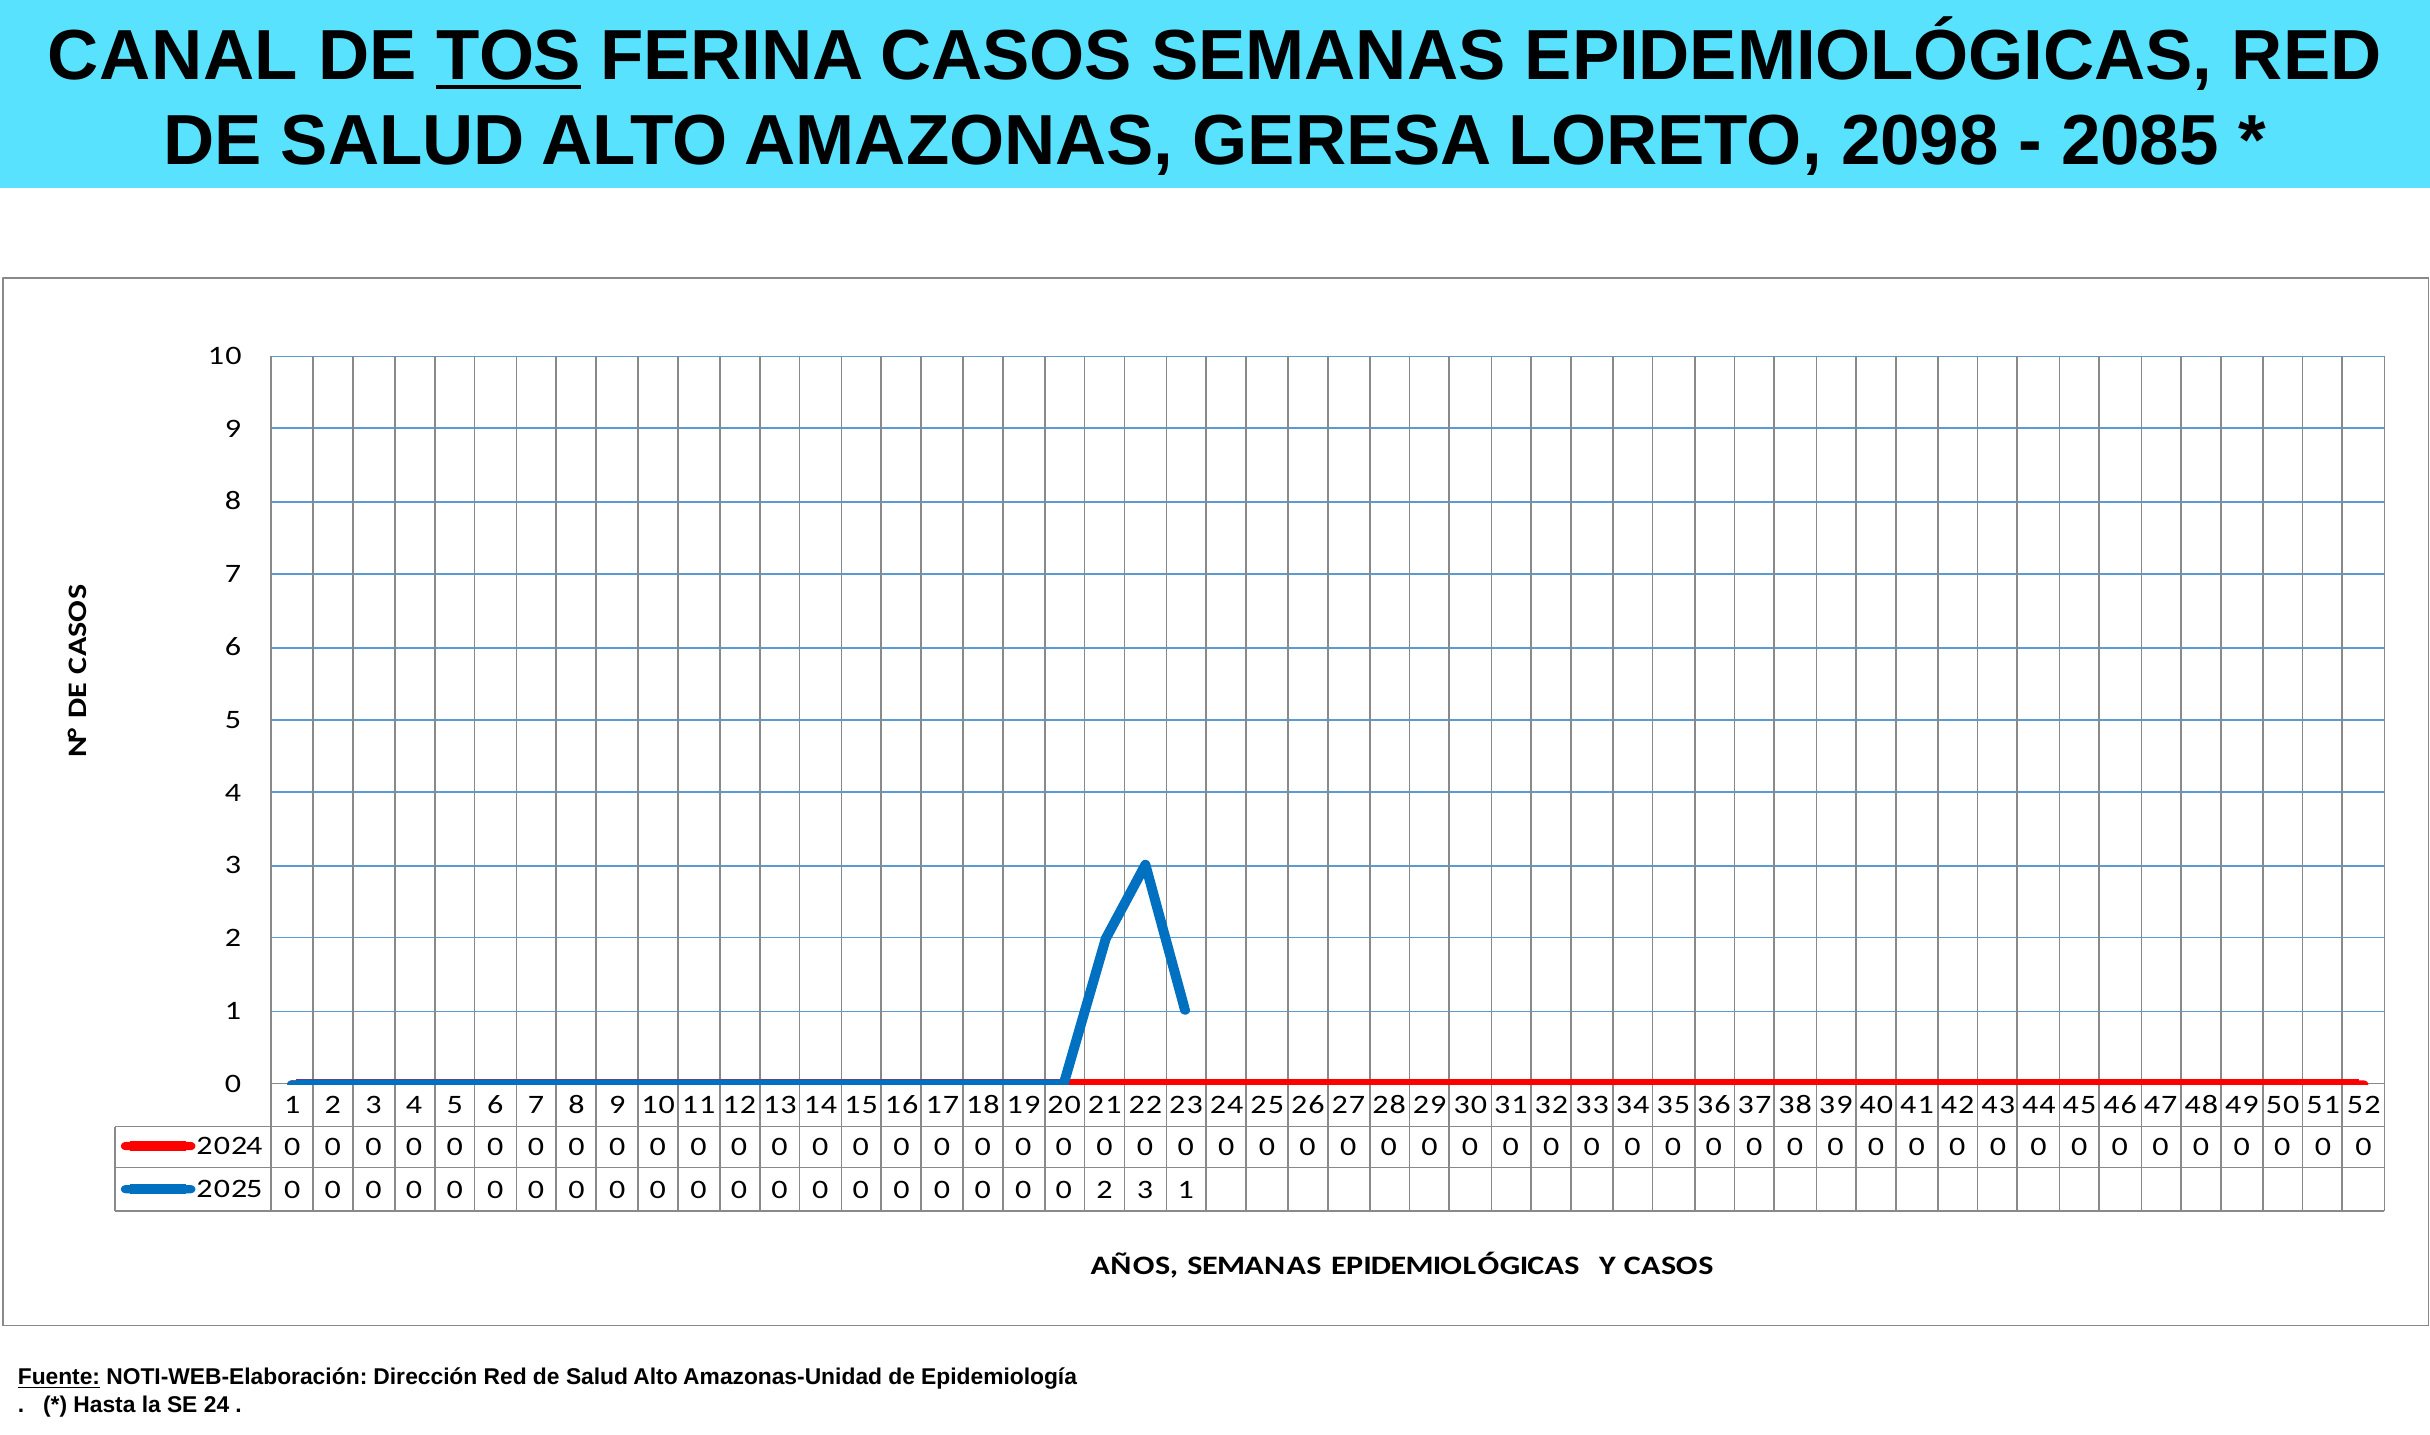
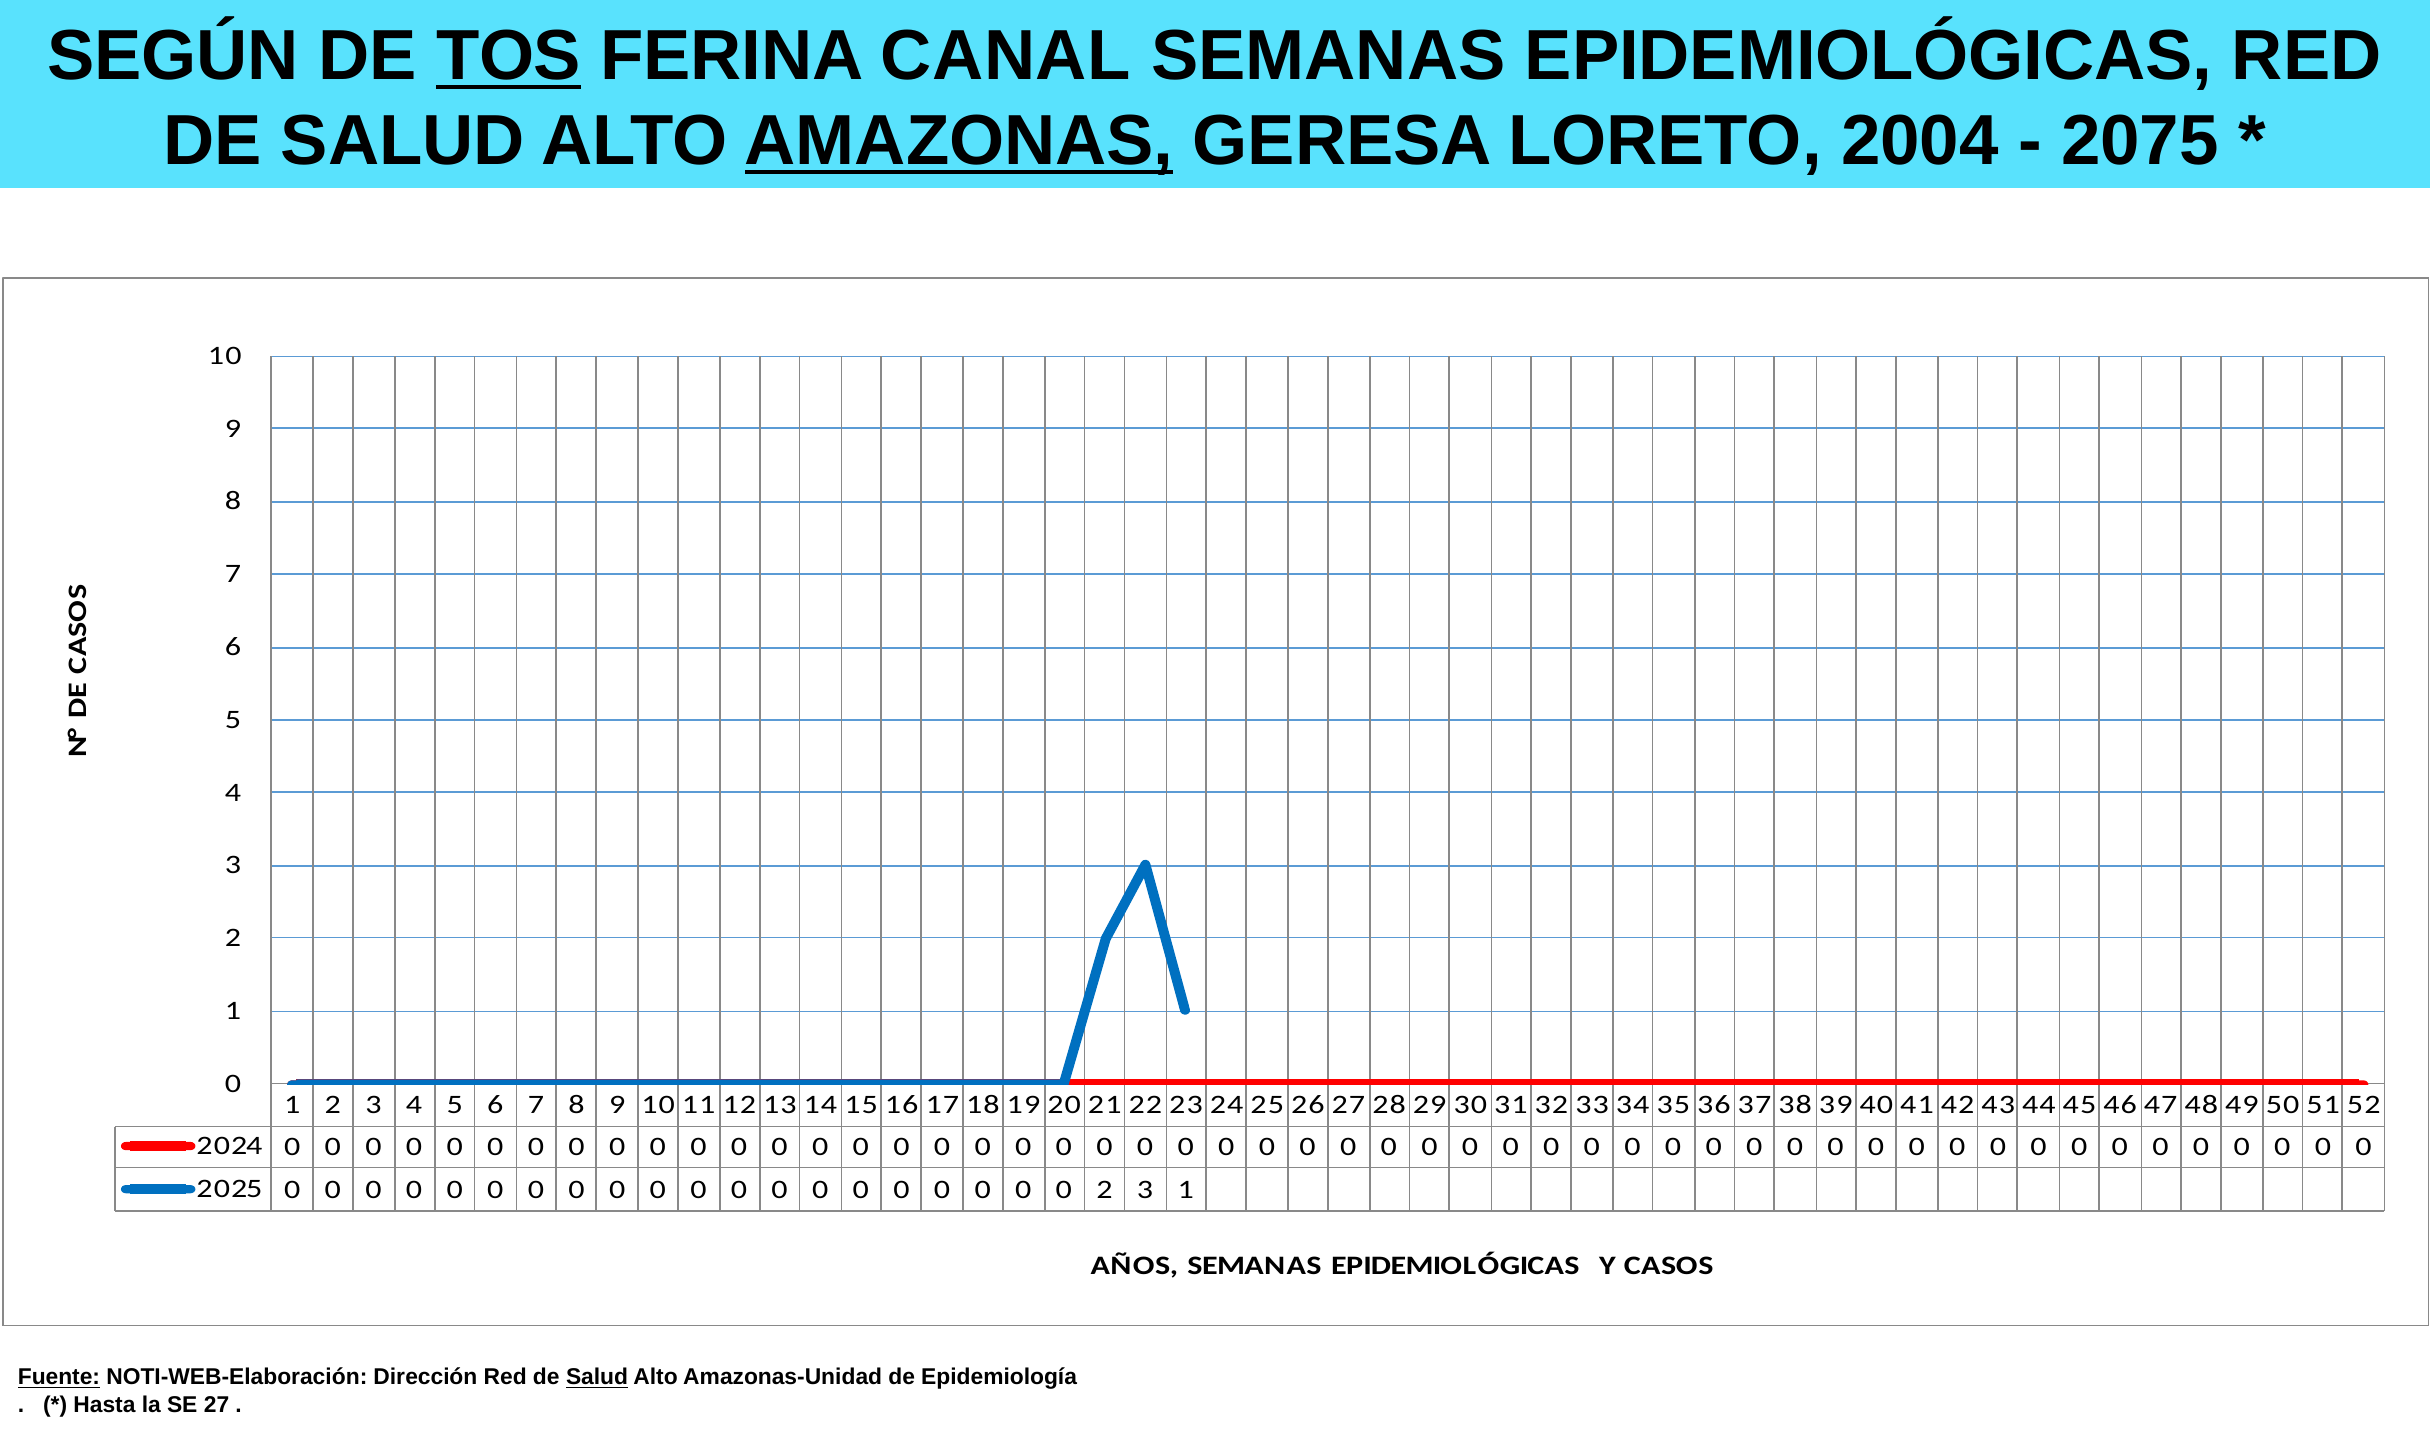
CANAL: CANAL -> SEGÚN (173, 56)
FERINA CASOS: CASOS -> CANAL (1006, 56)
AMAZONAS underline: none -> present (959, 141)
2098: 2098 -> 2004 (1920, 141)
2085: 2085 -> 2075 (2140, 141)
Salud underline: none -> present (597, 1378)
SE 24: 24 -> 27 (217, 1405)
